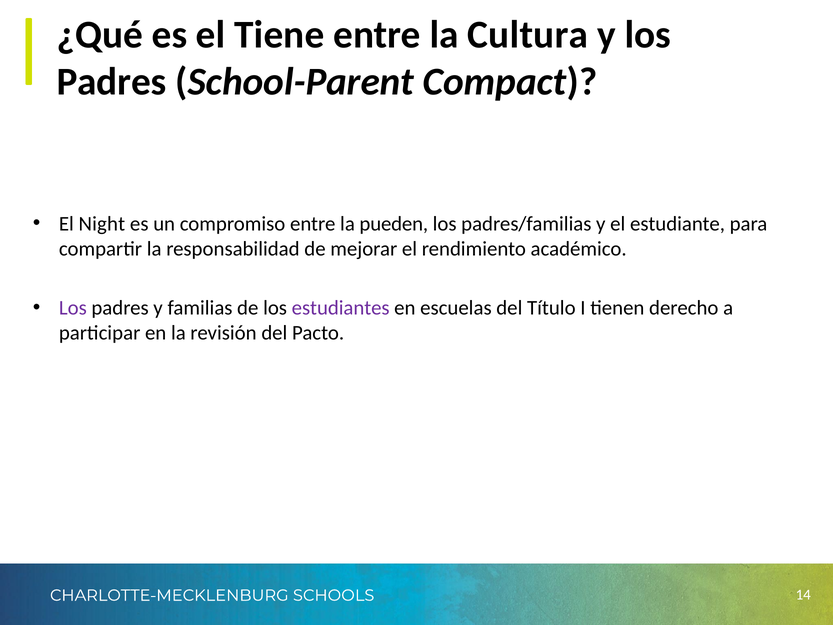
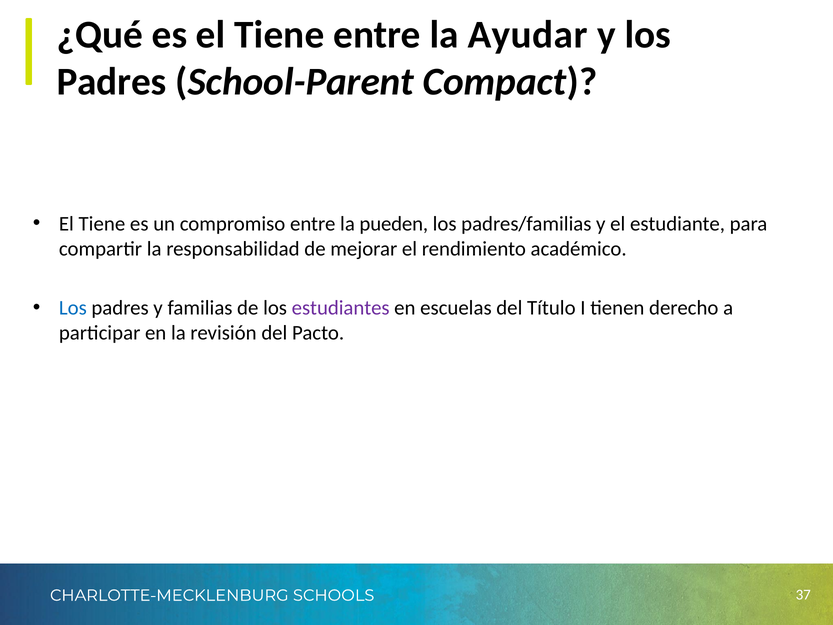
Cultura: Cultura -> Ayudar (528, 35)
Night: Night -> Tiene (102, 224)
Los colour: purple -> blue (73, 308)
14: 14 -> 37 (803, 595)
